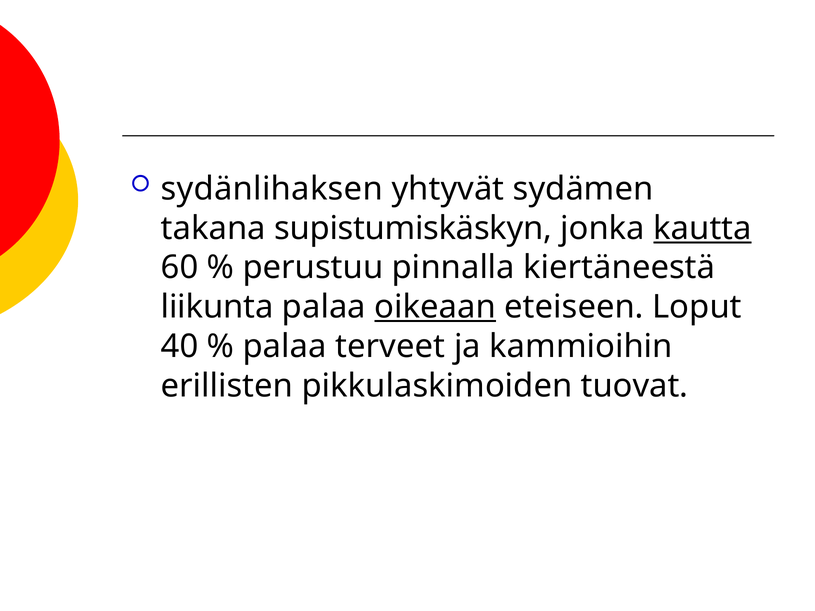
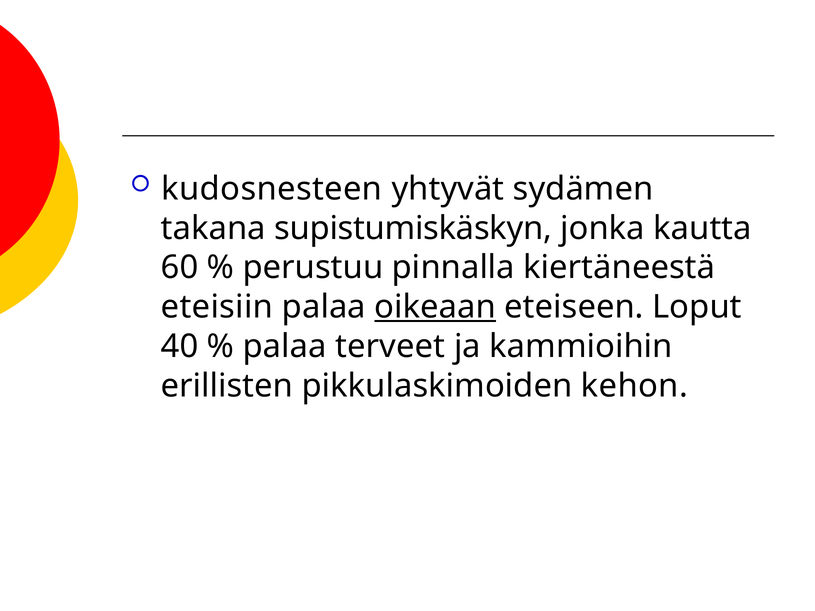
sydänlihaksen: sydänlihaksen -> kudosnesteen (272, 189)
kautta underline: present -> none (703, 228)
liikunta: liikunta -> eteisiin (217, 307)
tuovat: tuovat -> kehon (634, 386)
